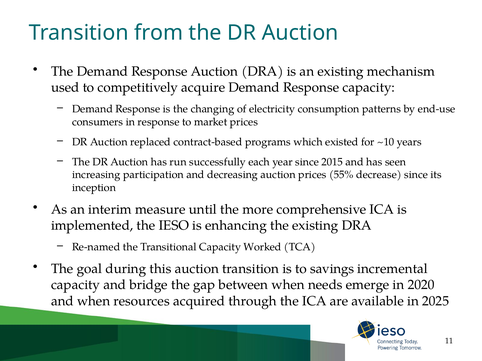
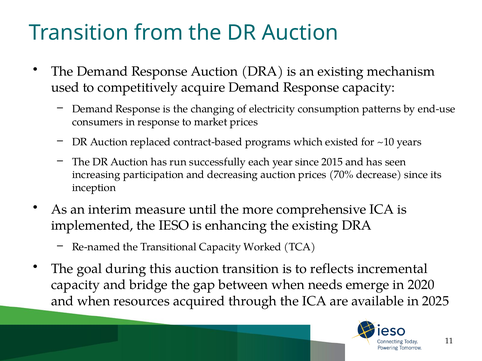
55%: 55% -> 70% (341, 175)
savings: savings -> reflects (332, 269)
